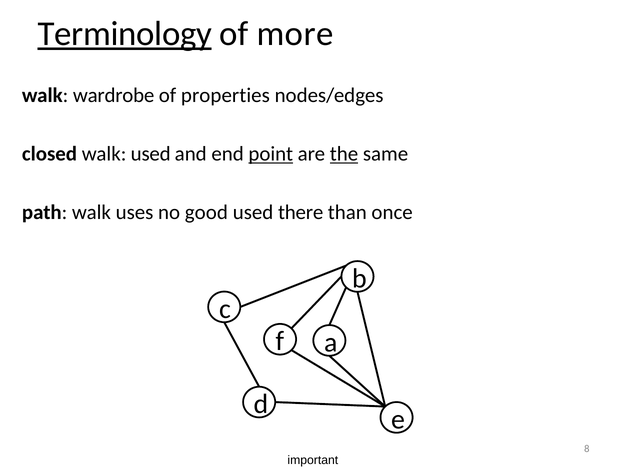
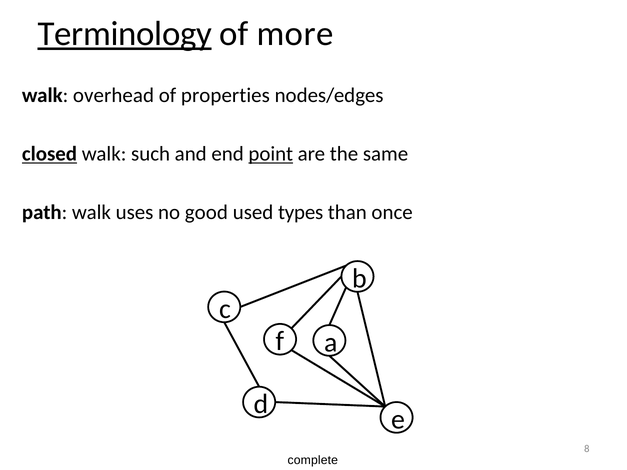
wardrobe: wardrobe -> overhead (113, 96)
closed underline: none -> present (49, 154)
walk used: used -> such (151, 154)
the underline: present -> none (344, 154)
there: there -> types (301, 213)
important: important -> complete (313, 460)
